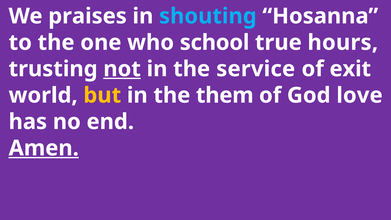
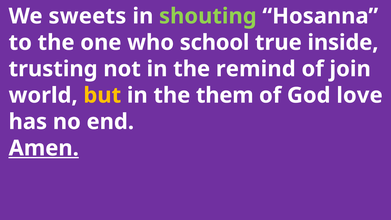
praises: praises -> sweets (87, 16)
shouting colour: light blue -> light green (208, 16)
hours: hours -> inside (343, 43)
not underline: present -> none (122, 69)
service: service -> remind (256, 69)
exit: exit -> join (350, 69)
